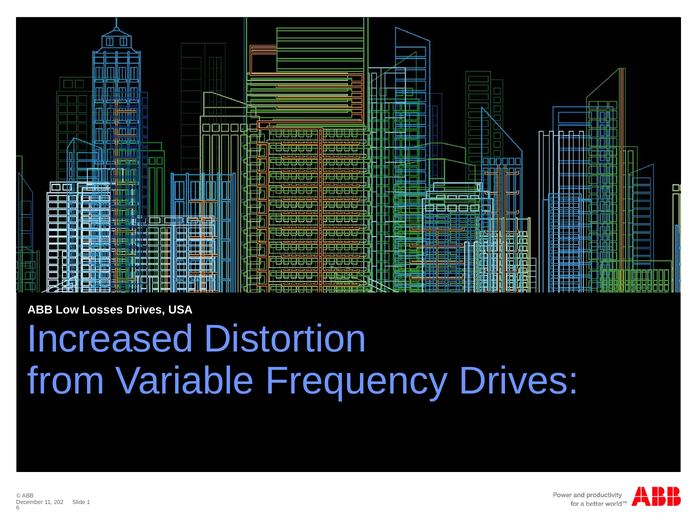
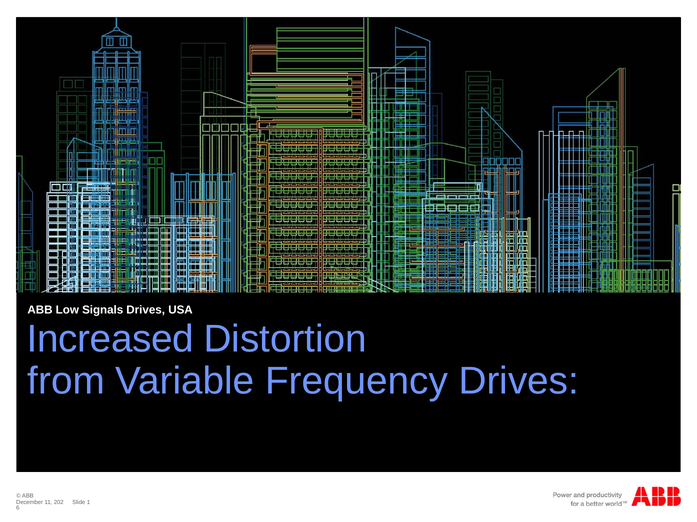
Losses: Losses -> Signals (103, 310)
